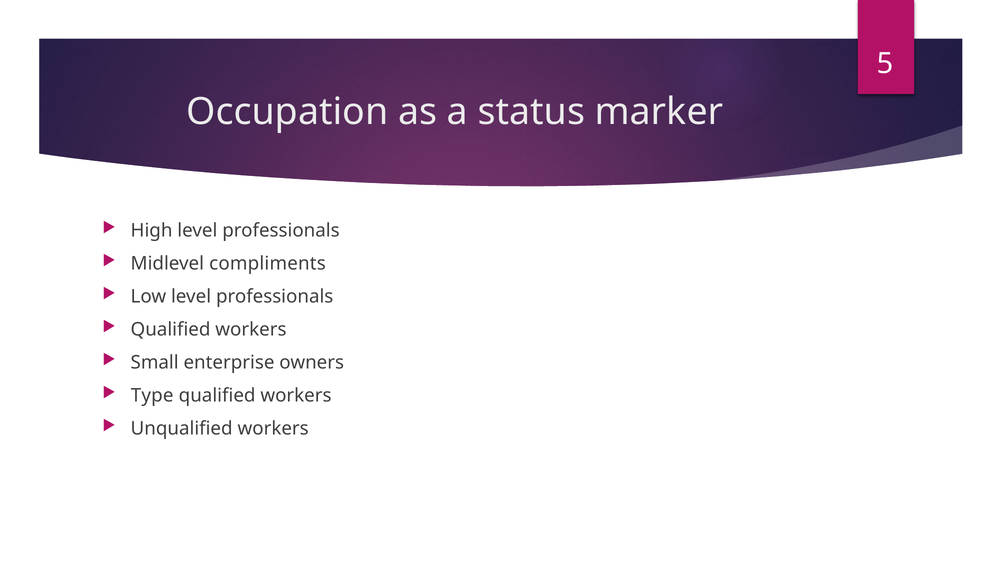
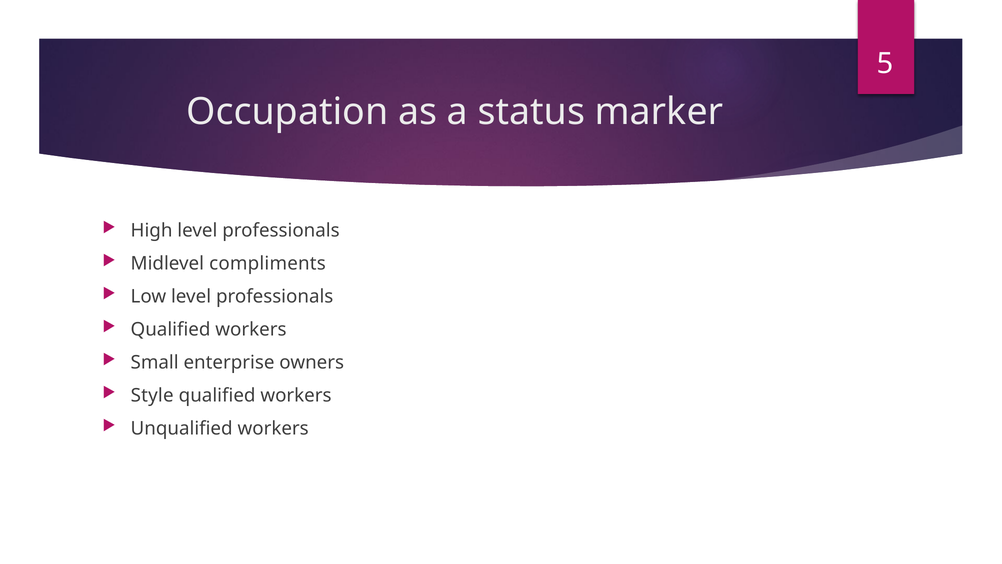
Type: Type -> Style (152, 395)
